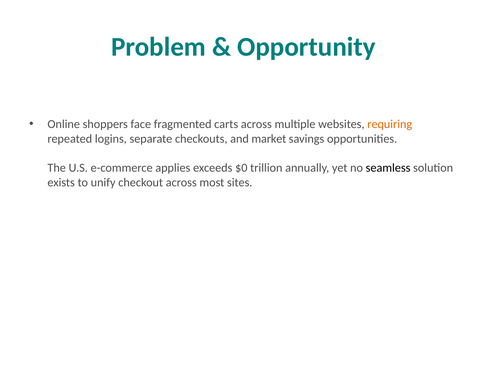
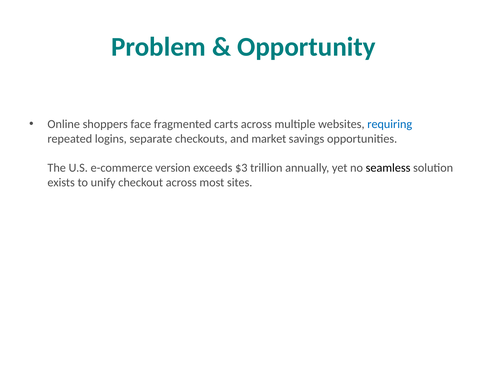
requiring colour: orange -> blue (390, 124)
applies: applies -> version (173, 168)
$0: $0 -> $3 (241, 168)
